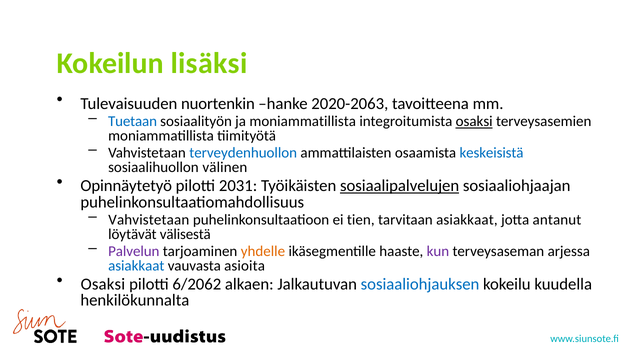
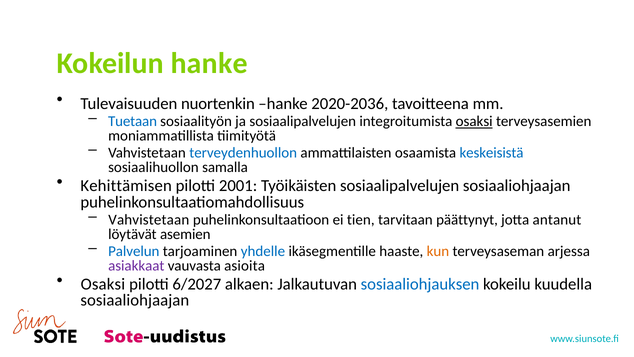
Kokeilun lisäksi: lisäksi -> hanke (209, 63)
2020-2063: 2020-2063 -> 2020-2036 (350, 104)
ja moniammatillista: moniammatillista -> sosiaalipalvelujen (303, 121)
välinen: välinen -> samalla (225, 167)
Opinnäytetyö: Opinnäytetyö -> Kehittämisen (126, 186)
2031: 2031 -> 2001 (238, 186)
sosiaalipalvelujen underline: present -> none (400, 186)
tarvitaan asiakkaat: asiakkaat -> päättynyt (467, 220)
välisestä: välisestä -> asemien (185, 234)
Palvelun colour: purple -> blue (134, 251)
yhdelle colour: orange -> blue (263, 251)
kun colour: purple -> orange (438, 251)
asiakkaat colour: blue -> purple (136, 265)
6/2062: 6/2062 -> 6/2027 (197, 284)
henkilökunnalta: henkilökunnalta -> sosiaaliohjaajan (135, 300)
